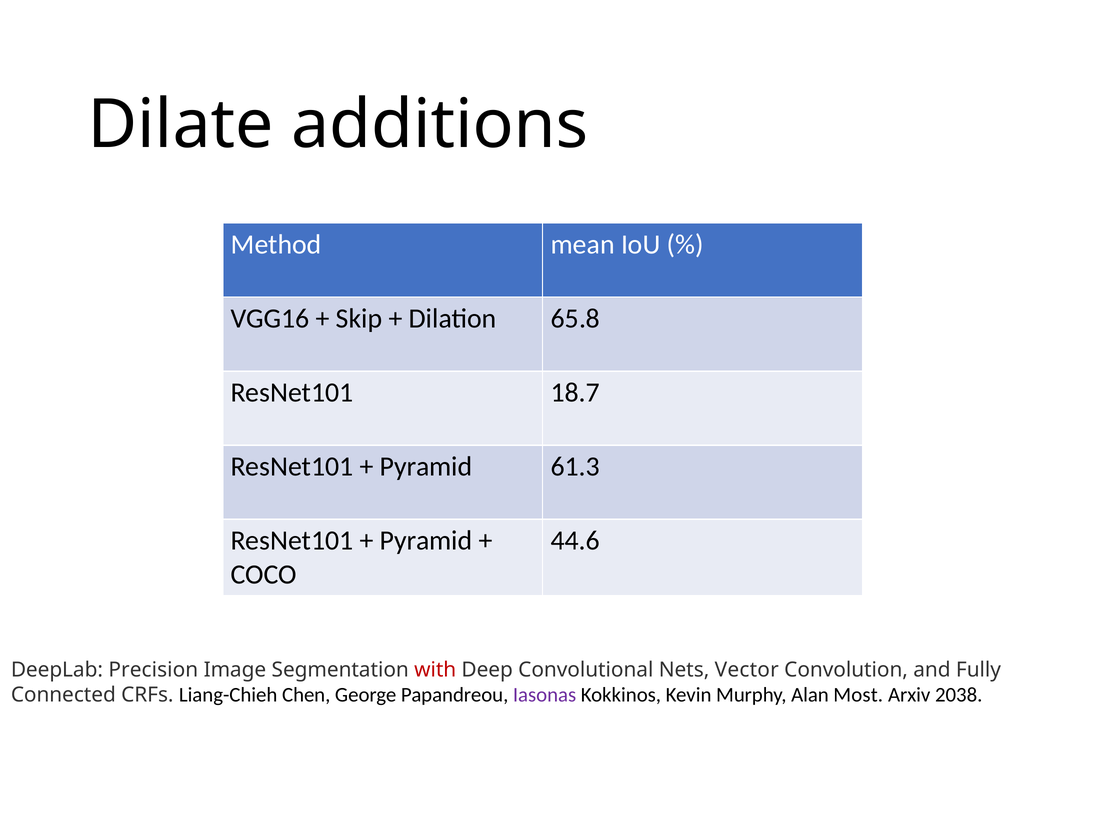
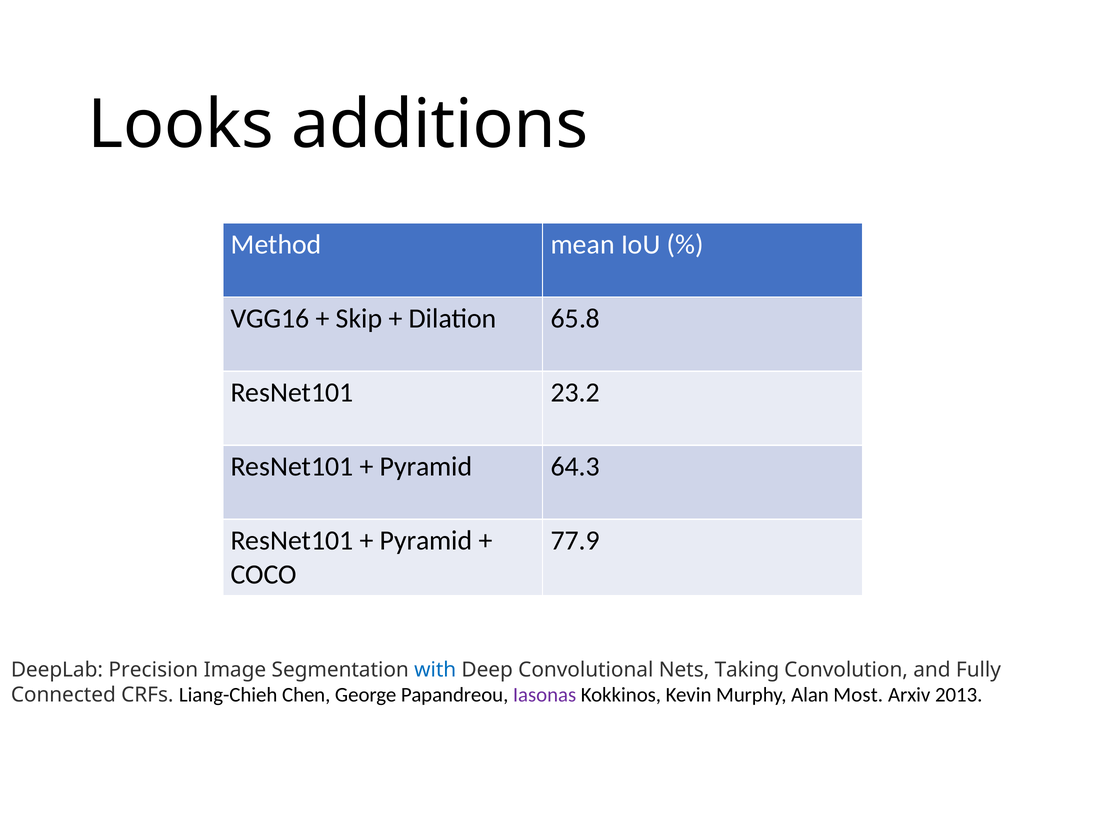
Dilate: Dilate -> Looks (181, 125)
18.7: 18.7 -> 23.2 (575, 393)
61.3: 61.3 -> 64.3 (575, 467)
44.6: 44.6 -> 77.9 (575, 541)
with colour: red -> blue (435, 669)
Vector: Vector -> Taking (747, 669)
2038: 2038 -> 2013 (959, 694)
